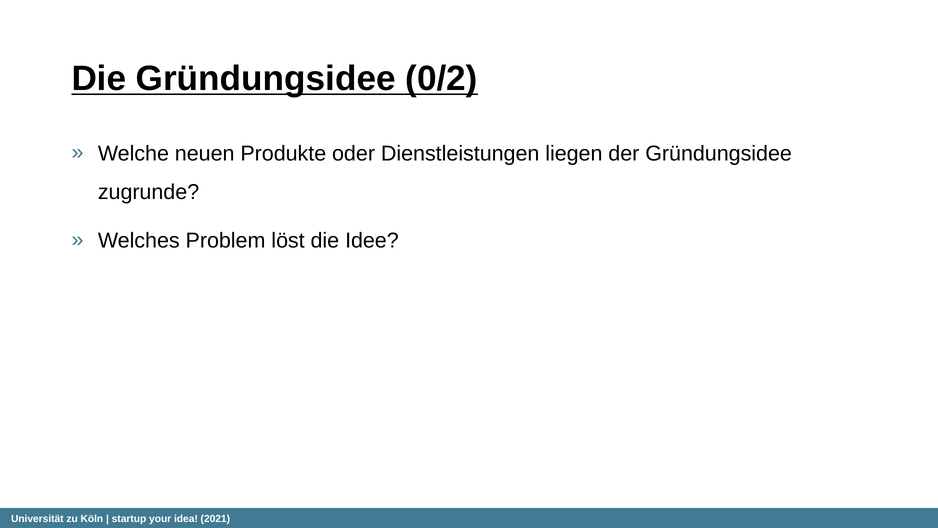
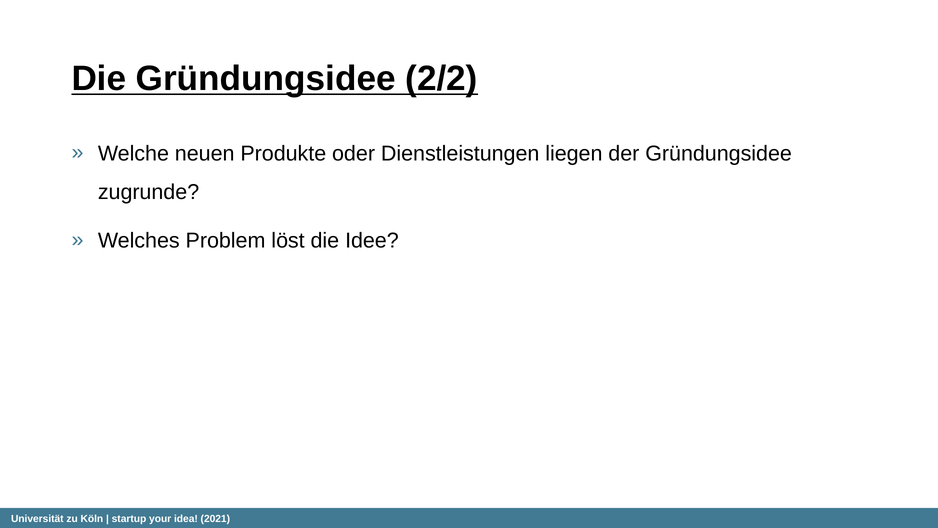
0/2: 0/2 -> 2/2 (441, 79)
